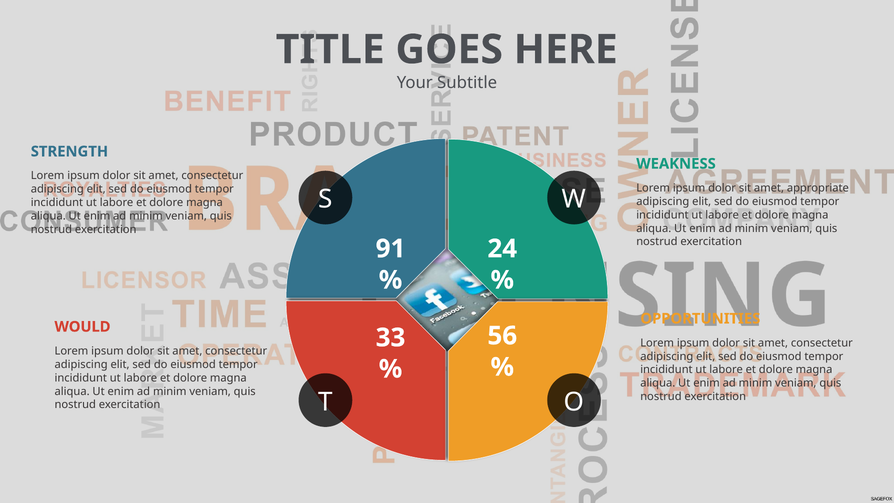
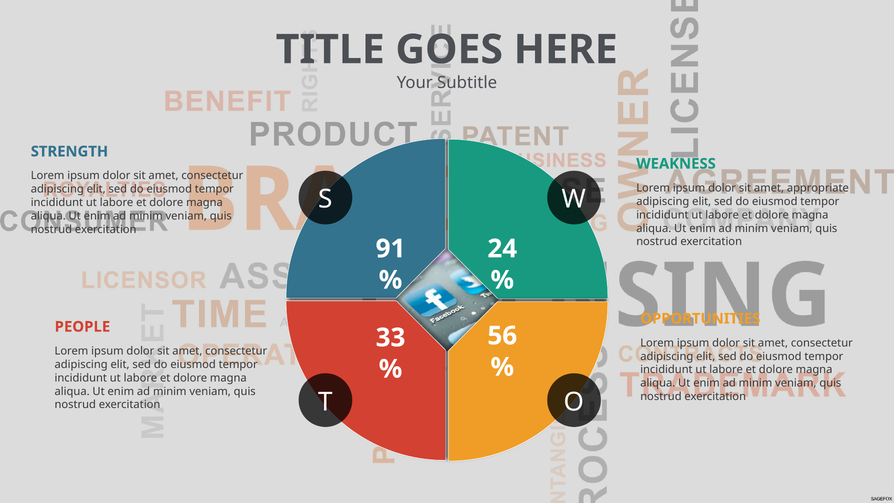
WOULD: WOULD -> PEOPLE (82, 327)
